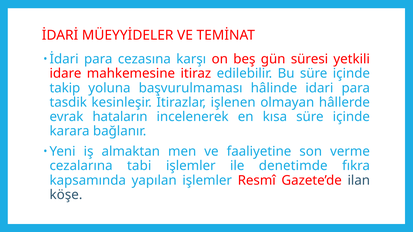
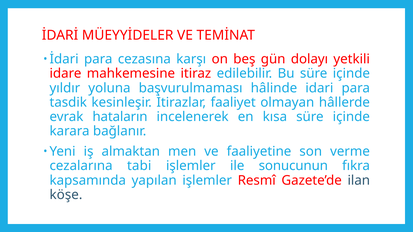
süresi: süresi -> dolayı (309, 59)
takip: takip -> yıldır (65, 88)
işlenen: işlenen -> faaliyet (233, 102)
denetimde: denetimde -> sonucunun (293, 166)
